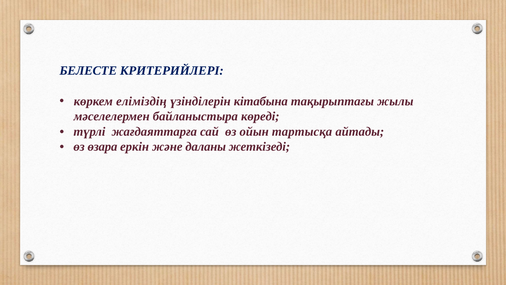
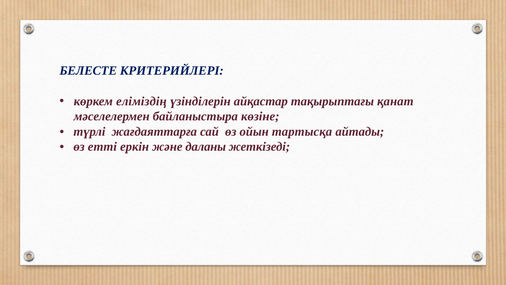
кітабына: кітабына -> айқастар (261, 101)
жылы: жылы -> қанат (395, 101)
көреді: көреді -> көзіне (260, 116)
өзара: өзара -> етті (102, 147)
